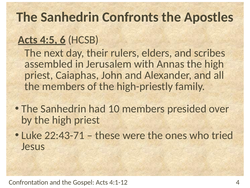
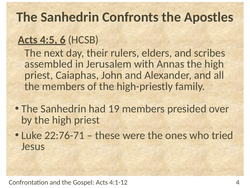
10: 10 -> 19 (114, 109)
22:43-71: 22:43-71 -> 22:76-71 (65, 135)
